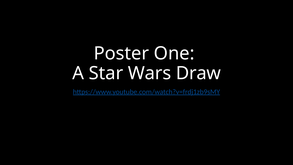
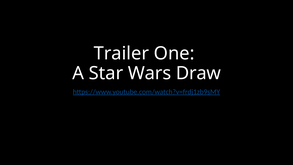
Poster: Poster -> Trailer (121, 53)
